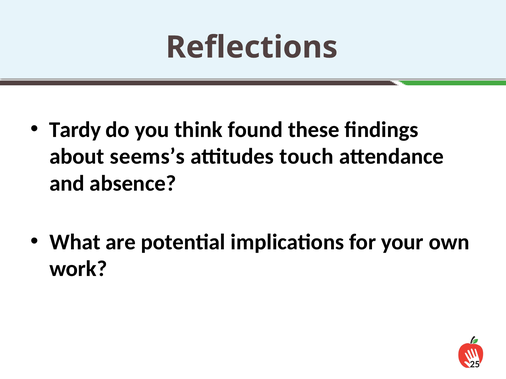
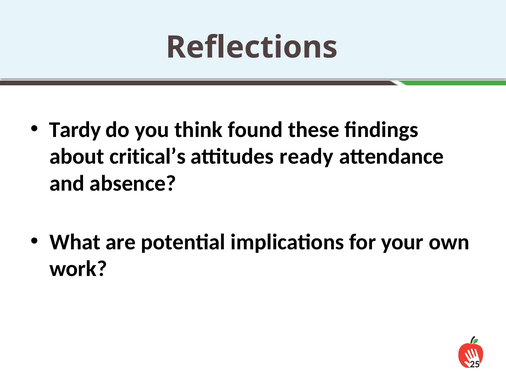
seems’s: seems’s -> critical’s (148, 157)
touch: touch -> ready (306, 157)
